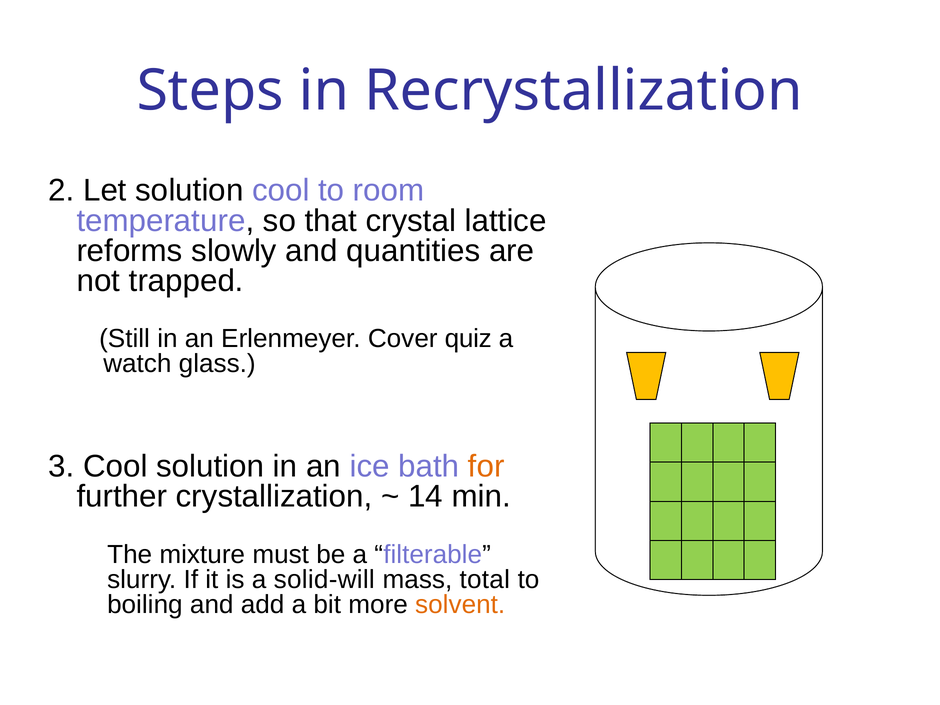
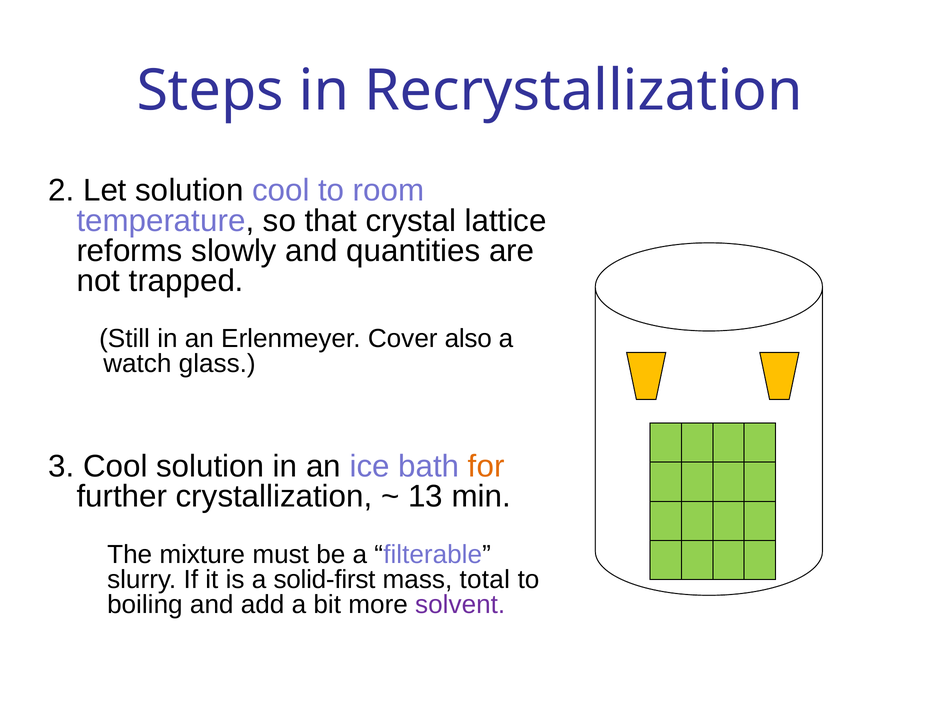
quiz: quiz -> also (468, 339)
14: 14 -> 13 (425, 497)
solid-will: solid-will -> solid-first (325, 579)
solvent colour: orange -> purple (460, 605)
